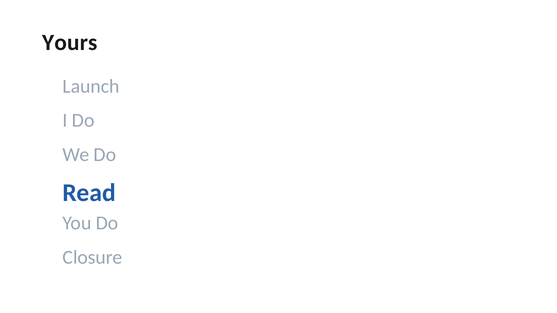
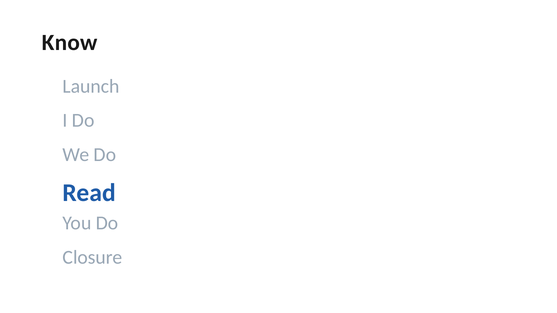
Yours: Yours -> Know (70, 43)
